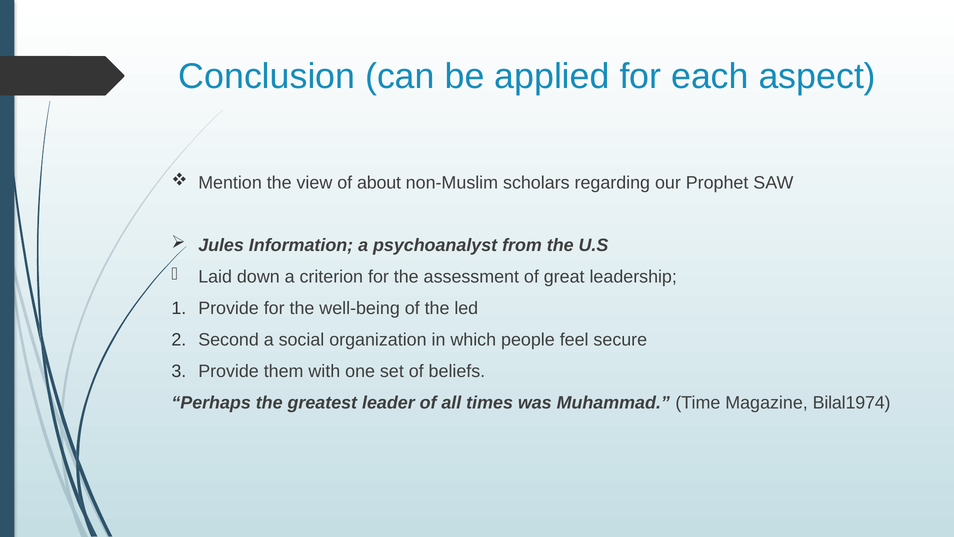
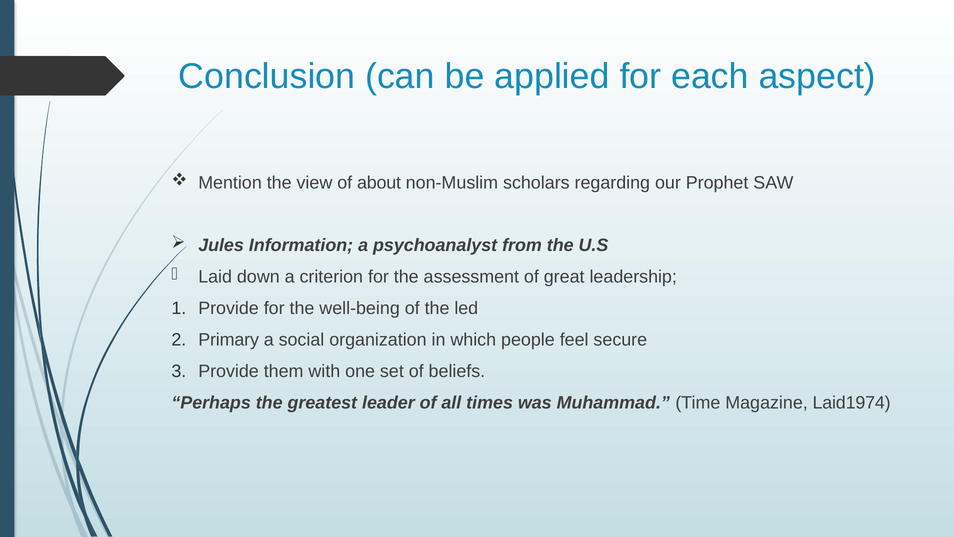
Second: Second -> Primary (229, 340)
Bilal1974: Bilal1974 -> Laid1974 (852, 402)
